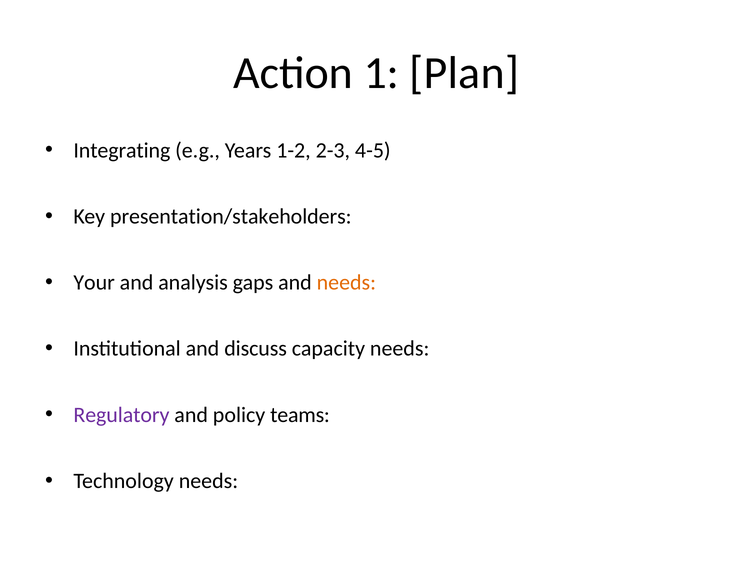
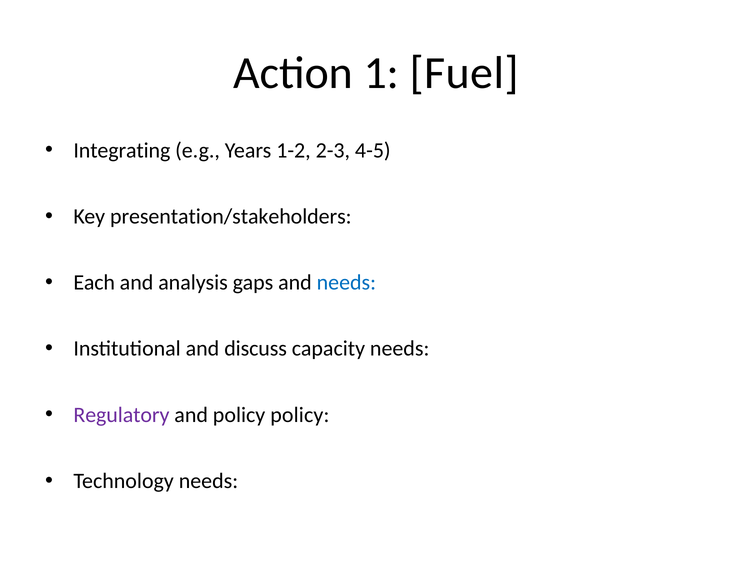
Plan: Plan -> Fuel (464, 73)
Your: Your -> Each (94, 282)
needs colour: orange -> blue (346, 282)
policy teams: teams -> policy (300, 415)
